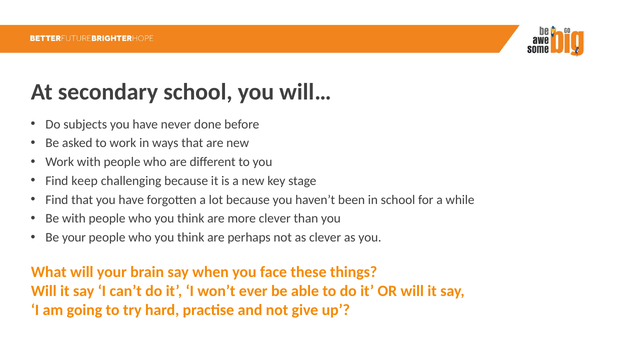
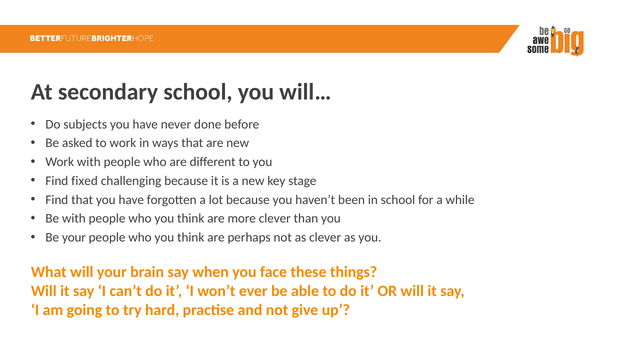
keep: keep -> fixed (85, 181)
